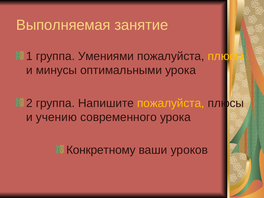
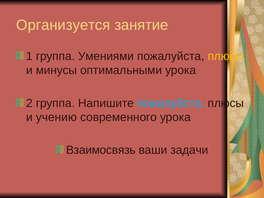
Выполняемая: Выполняемая -> Организуется (63, 25)
пожалуйста colour: yellow -> light blue (171, 103)
Конкретному: Конкретному -> Взаимосвязь (101, 150)
уроков: уроков -> задачи (189, 150)
